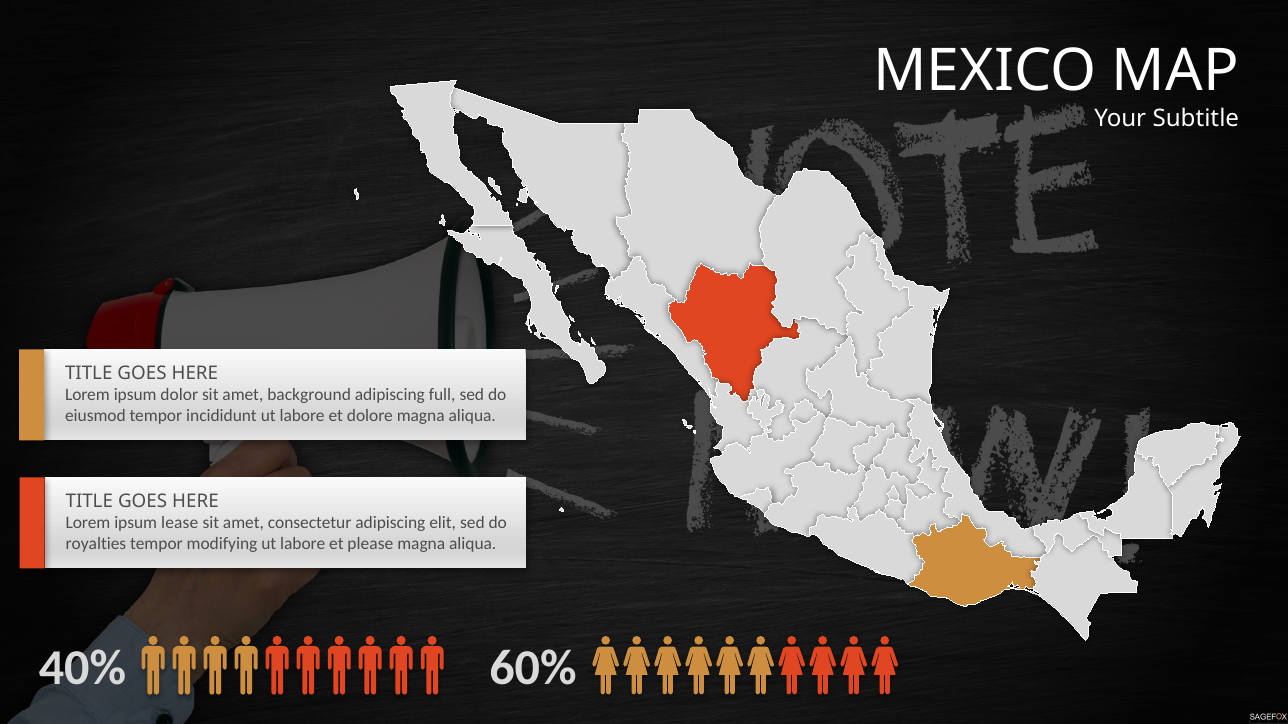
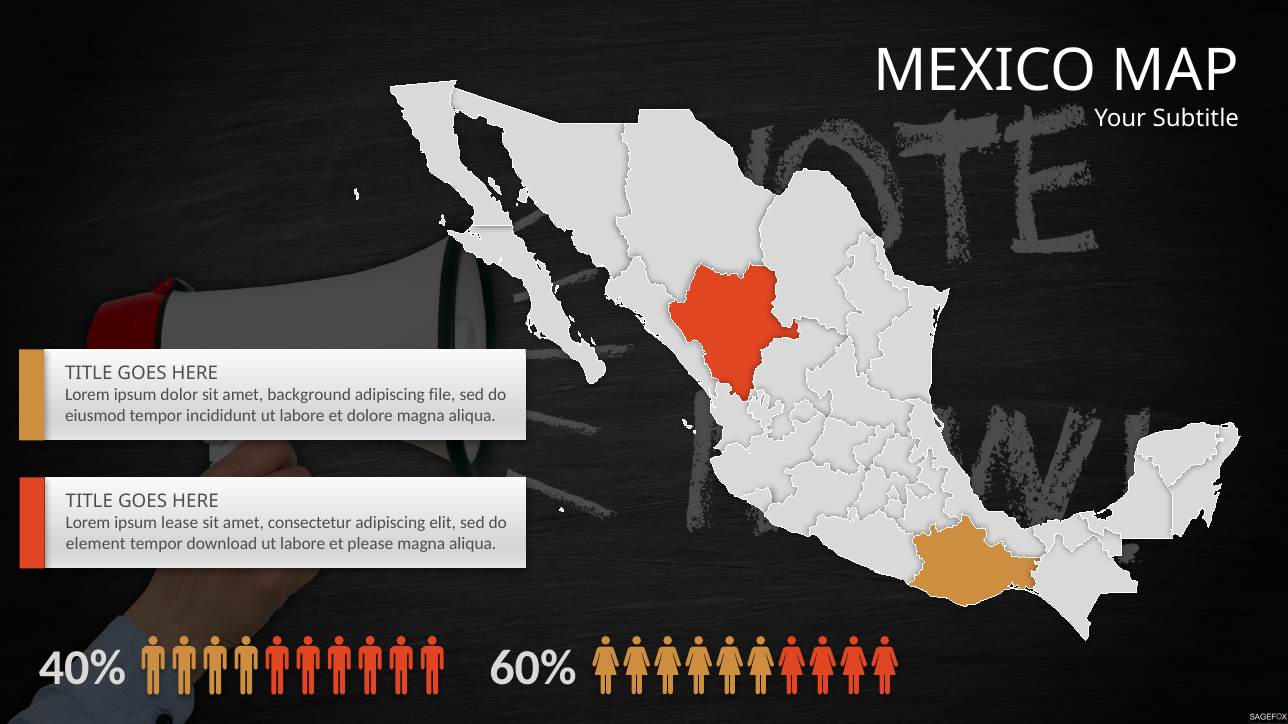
full: full -> file (442, 395)
royalties: royalties -> element (96, 544)
modifying: modifying -> download (222, 544)
